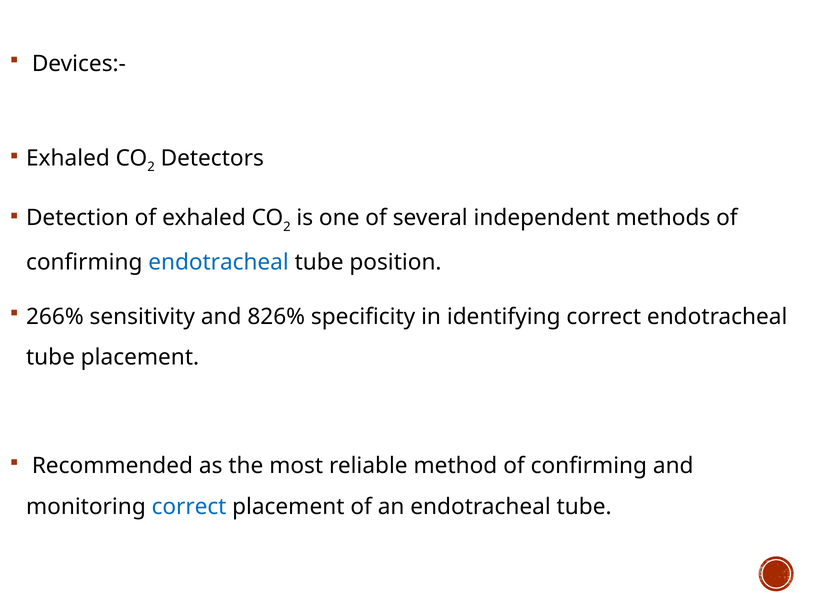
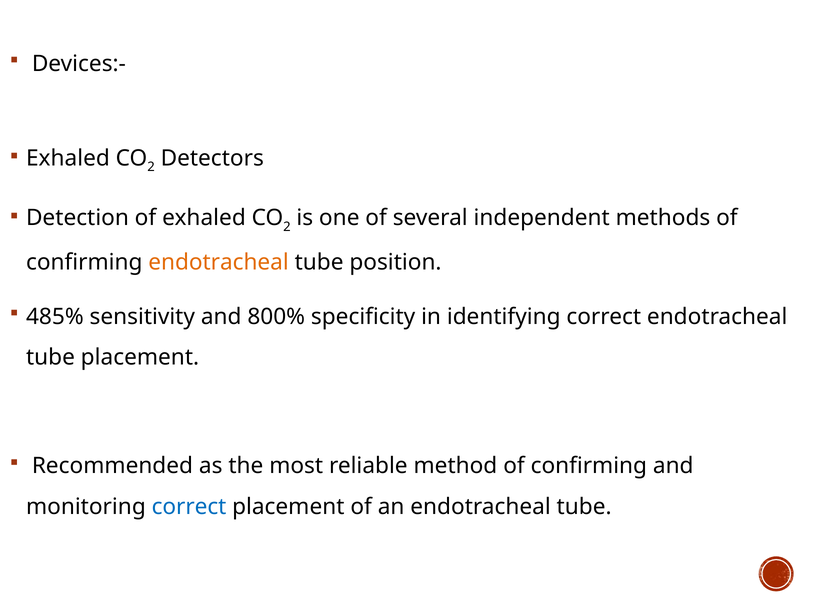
endotracheal colour: blue -> orange (219, 263)
266%: 266% -> 485% (55, 317)
826%: 826% -> 800% (276, 317)
